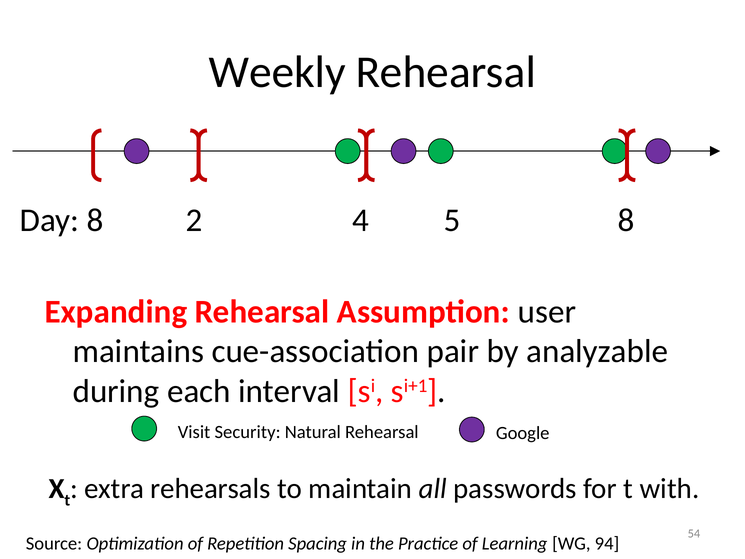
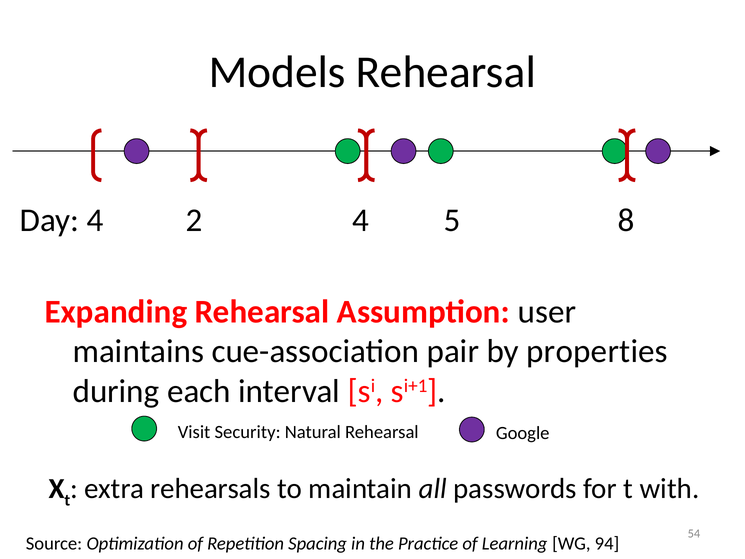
Weekly: Weekly -> Models (277, 72)
Day 8: 8 -> 4 (95, 220)
analyzable: analyzable -> properties (597, 351)
